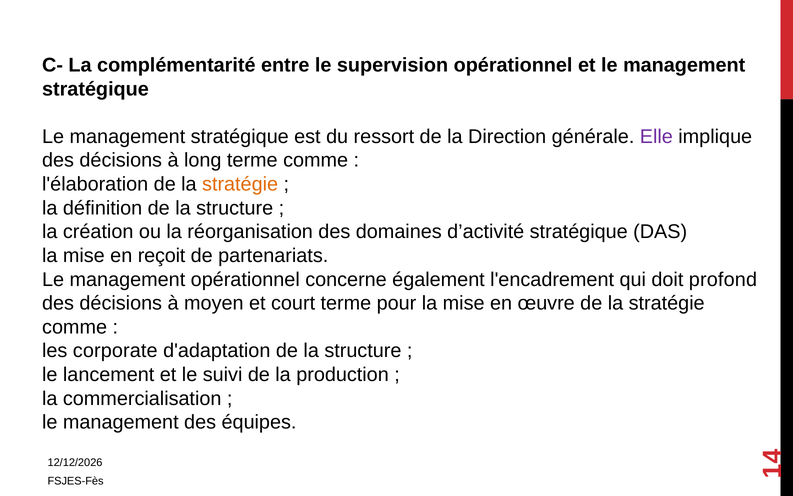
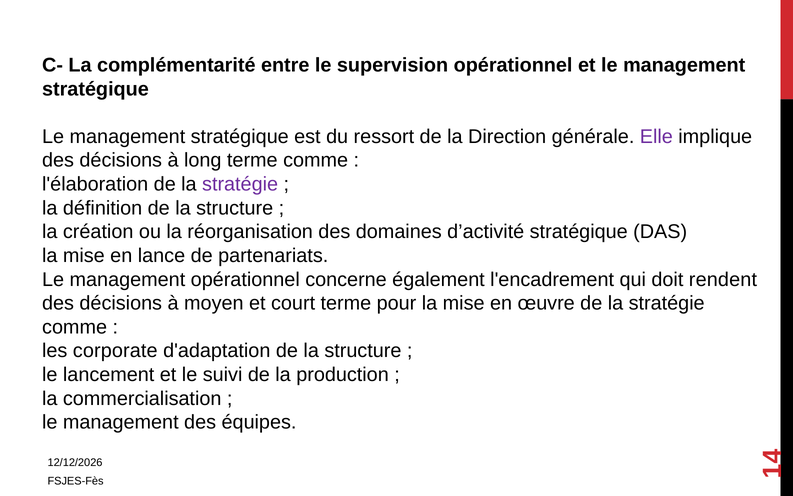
stratégie colour: orange -> purple (240, 184)
reçoit: reçoit -> lance (161, 255)
profond: profond -> rendent (723, 279)
